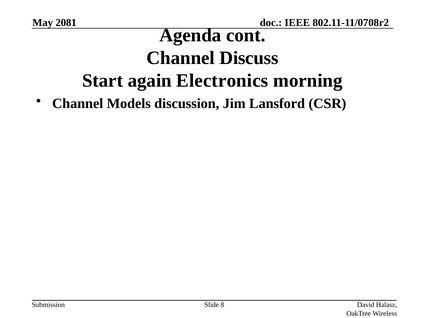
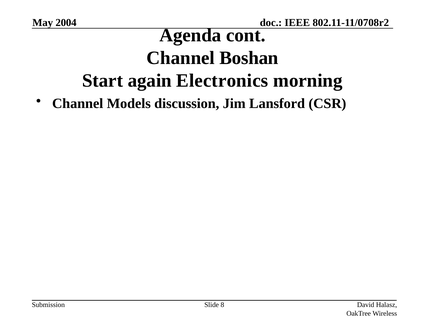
2081: 2081 -> 2004 (66, 23)
Discuss: Discuss -> Boshan (249, 58)
